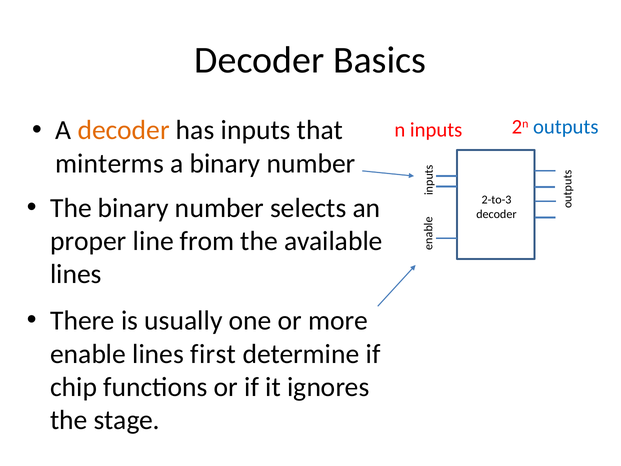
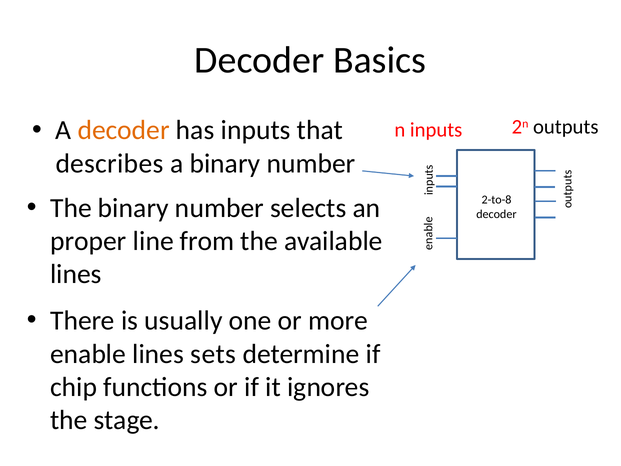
outputs colour: blue -> black (566, 127)
minterms: minterms -> describes (109, 163)
2-to-3: 2-to-3 -> 2-to-8 (497, 200)
first: first -> sets (213, 354)
